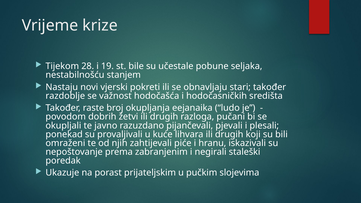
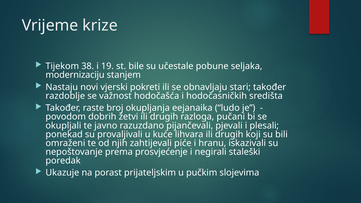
28: 28 -> 38 (88, 66)
nestabilnošću: nestabilnošću -> modernizaciju (75, 75)
zabranjenim: zabranjenim -> prosvjećenje (161, 152)
